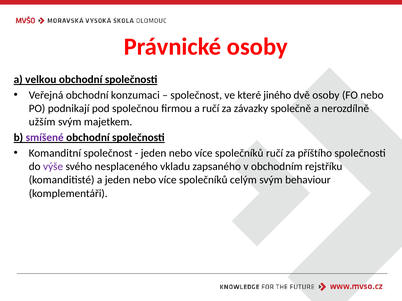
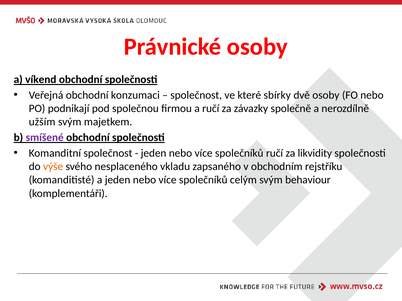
velkou: velkou -> víkend (41, 80)
jiného: jiného -> sbírky (277, 95)
příštího: příštího -> likvidity (315, 153)
výše colour: purple -> orange (53, 167)
